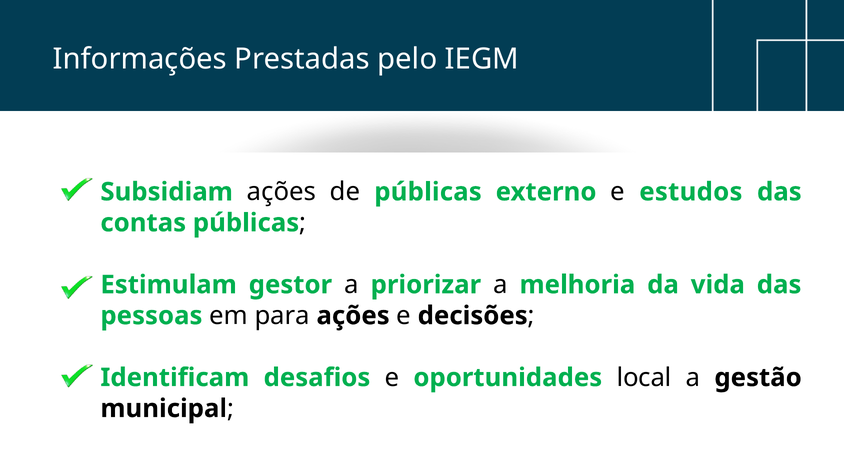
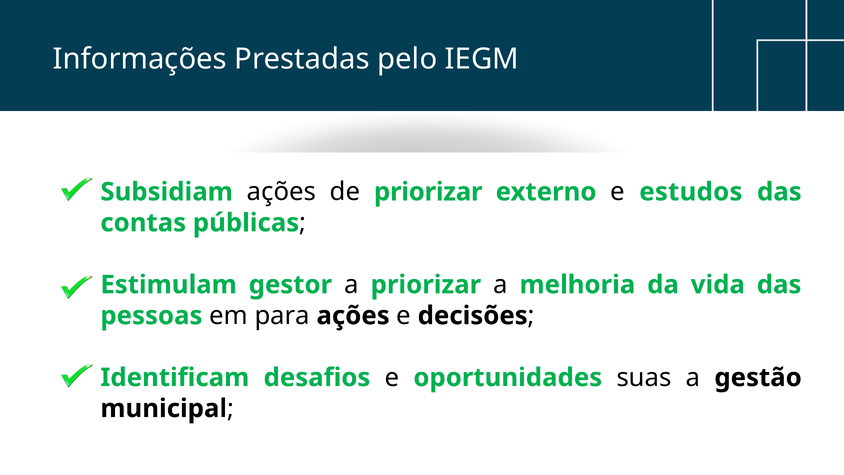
de públicas: públicas -> priorizar (428, 192)
local: local -> suas (644, 377)
